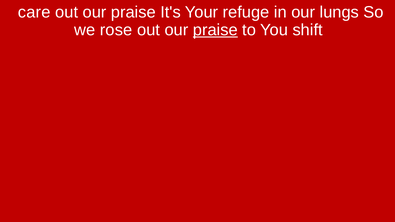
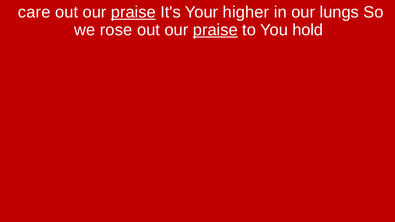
praise underline: none -> present (133, 12)
refuge: refuge -> higher (246, 12)
shift: shift -> hold (308, 30)
